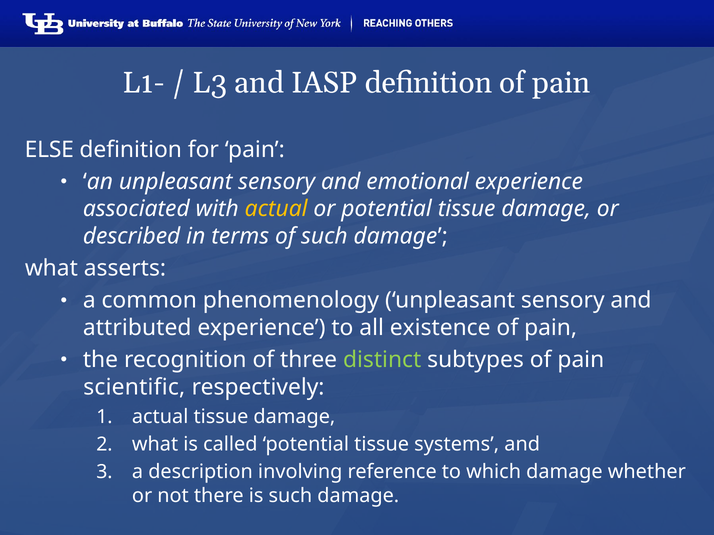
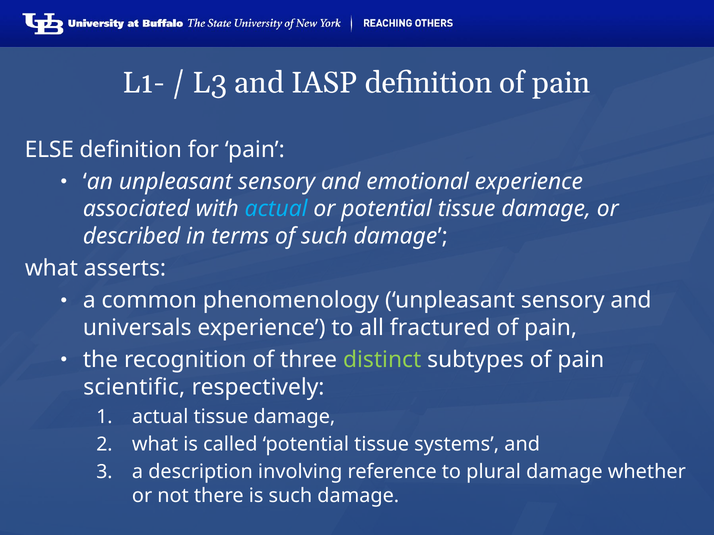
actual colour: yellow -> light blue (276, 209)
attributed: attributed -> universals (137, 328)
existence: existence -> fractured (440, 328)
which: which -> plural (494, 472)
